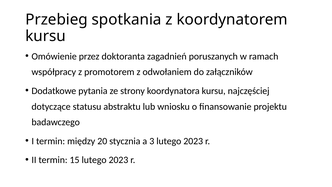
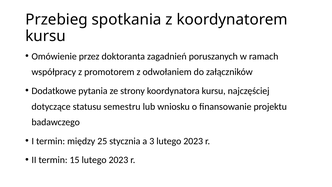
abstraktu: abstraktu -> semestru (122, 106)
20: 20 -> 25 (102, 141)
